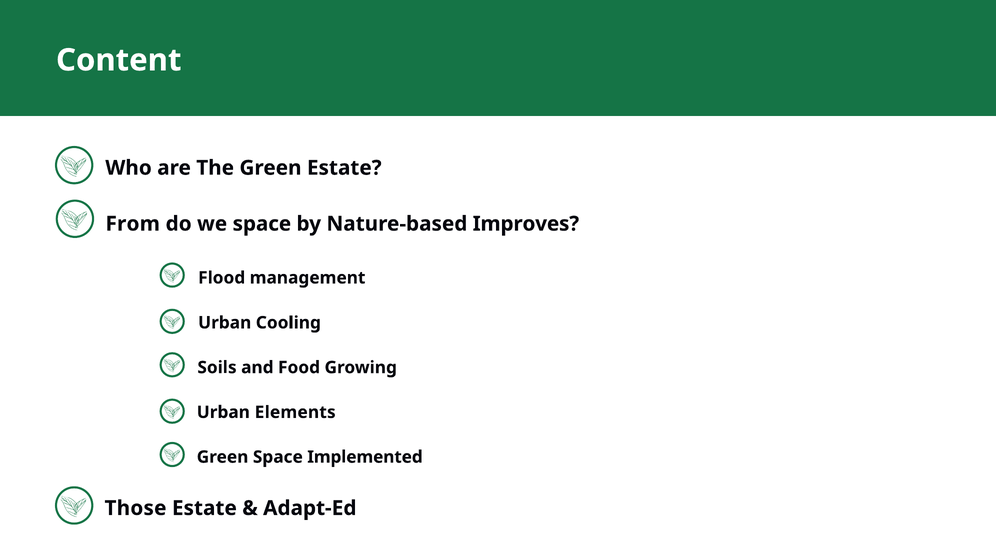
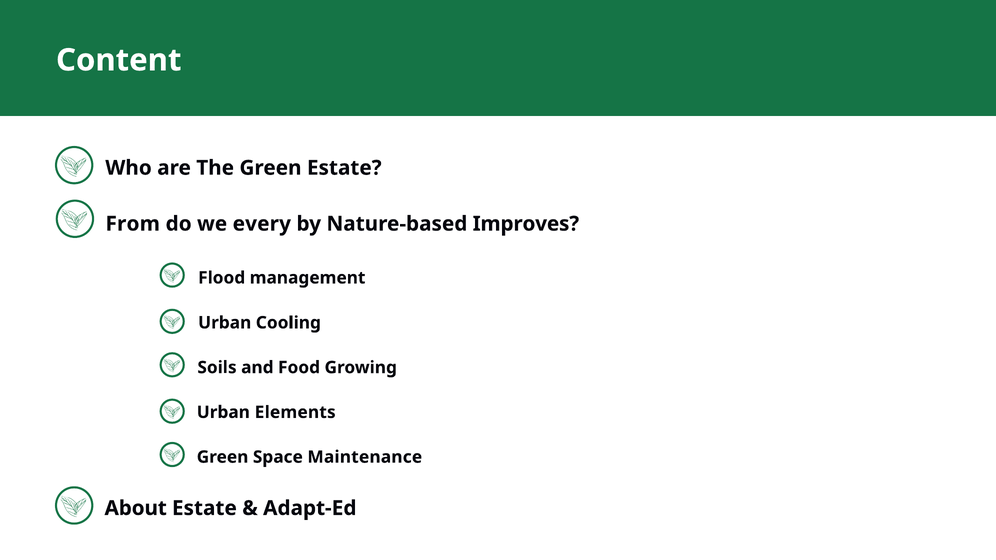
we space: space -> every (262, 224)
Implemented: Implemented -> Maintenance (365, 457)
Those: Those -> About (136, 508)
